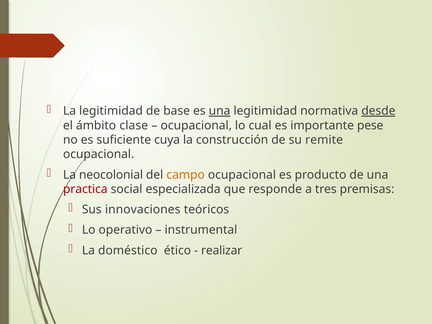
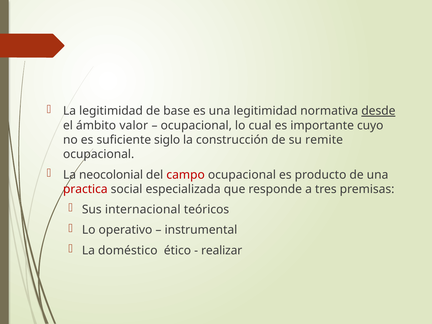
una underline: present -> none (220, 111)
clase: clase -> valor (134, 125)
pese: pese -> cuyo (370, 125)
cuya: cuya -> siglo (167, 140)
campo colour: orange -> red (186, 175)
innovaciones: innovaciones -> internacional (143, 210)
